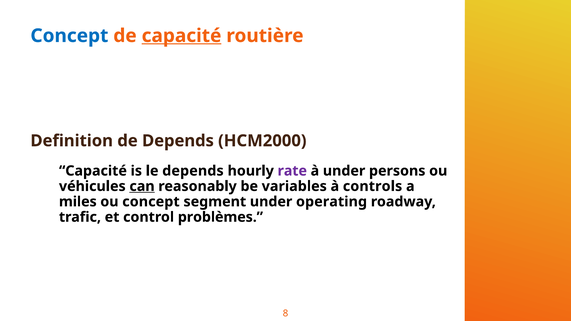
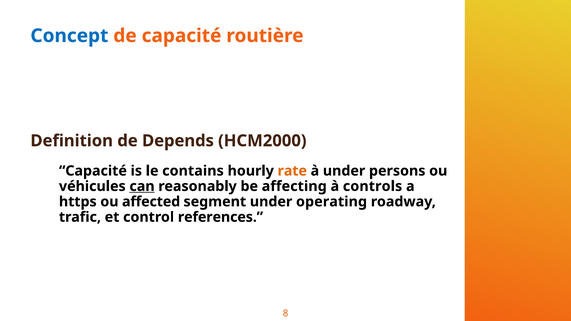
capacité underline: present -> none (182, 36)
le depends: depends -> contains (193, 171)
rate colour: purple -> orange (292, 171)
variables: variables -> affecting (294, 186)
miles: miles -> https (78, 202)
ou concept: concept -> affected (151, 202)
problèmes: problèmes -> references (220, 217)
